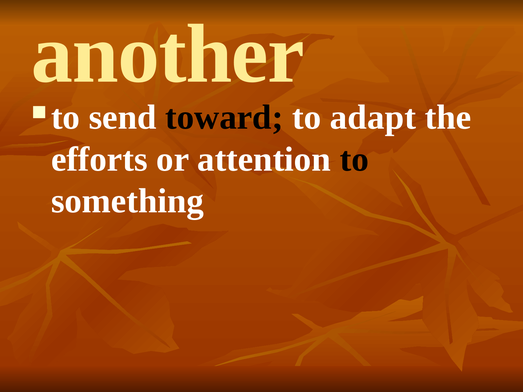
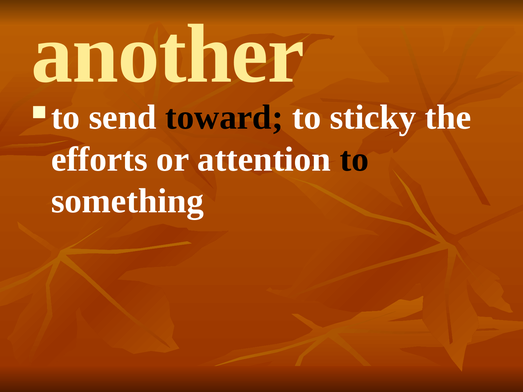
adapt: adapt -> sticky (373, 117)
